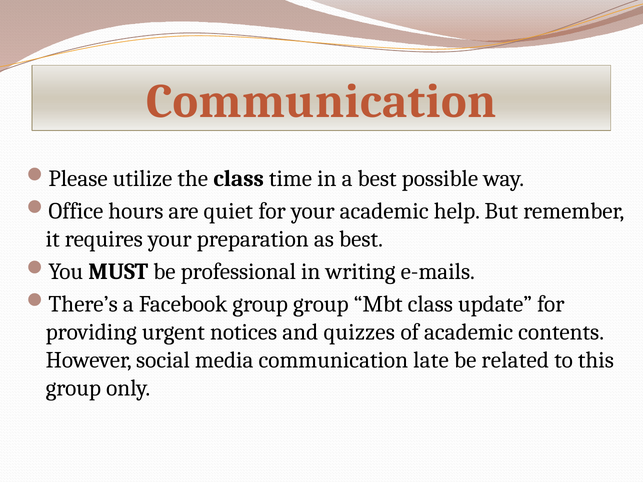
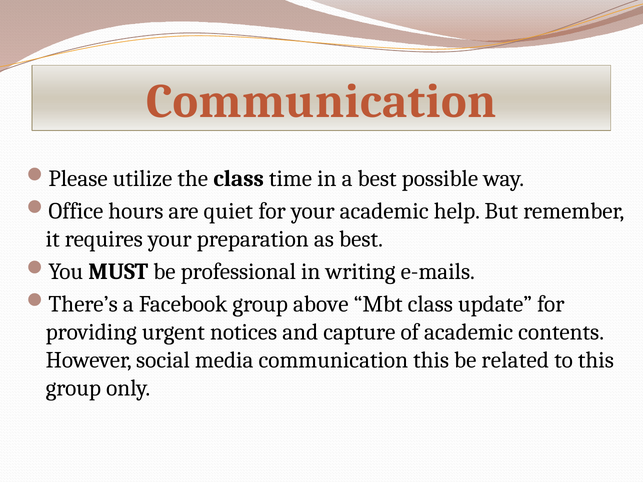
group group: group -> above (321, 304)
quizzes: quizzes -> capture (359, 332)
communication late: late -> this (431, 360)
